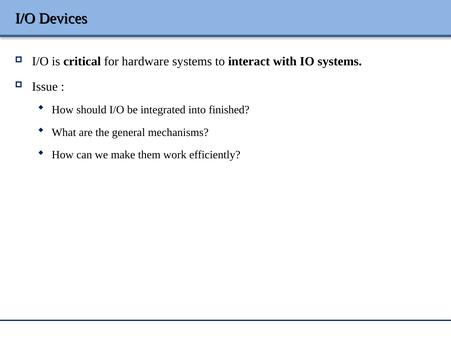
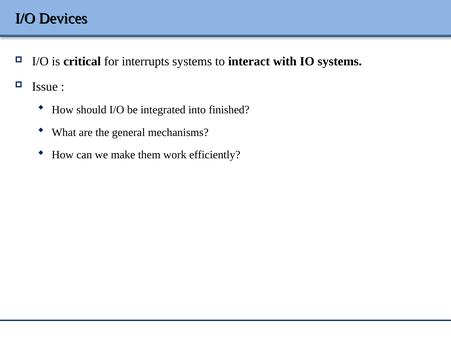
hardware: hardware -> interrupts (146, 62)
